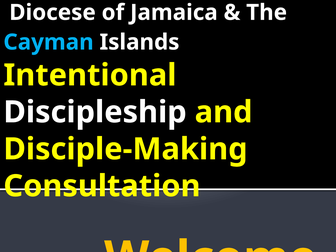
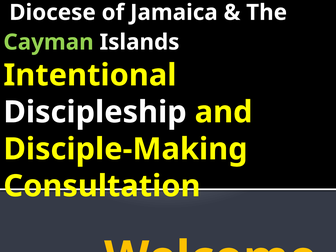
Cayman colour: light blue -> light green (49, 42)
